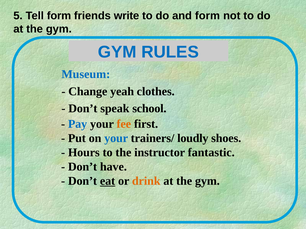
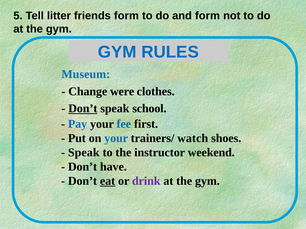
Tell form: form -> litter (59, 16)
friends write: write -> form (126, 16)
yeah: yeah -> were (122, 92)
Don’t underline: none -> present (83, 109)
fee colour: orange -> blue (124, 124)
loudly: loudly -> watch (193, 139)
Hours: Hours -> Speak (84, 153)
fantastic: fantastic -> weekend (211, 153)
drink colour: orange -> purple (146, 181)
